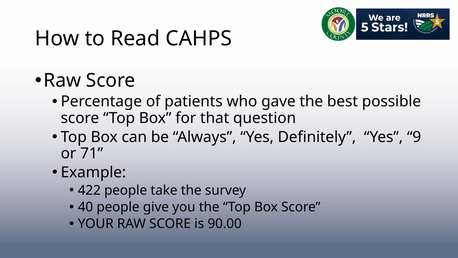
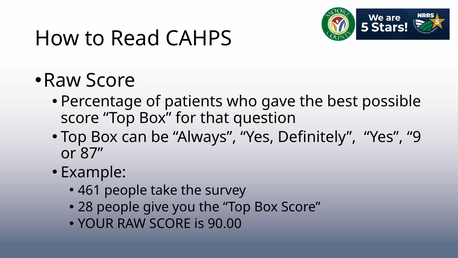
71: 71 -> 87 (92, 153)
422: 422 -> 461 (89, 190)
40: 40 -> 28 (85, 207)
